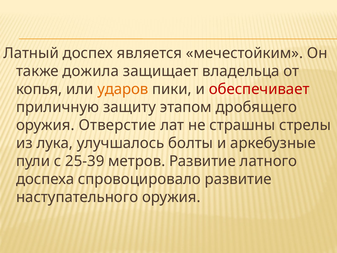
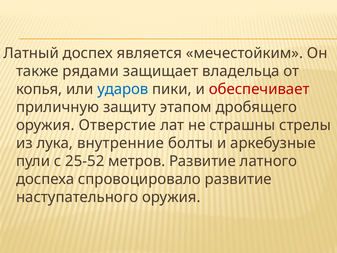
дожила: дожила -> рядами (91, 71)
ударов colour: orange -> blue (123, 89)
улучшалось: улучшалось -> внутренние (120, 143)
25-39: 25-39 -> 25-52 (85, 161)
